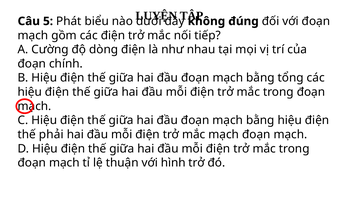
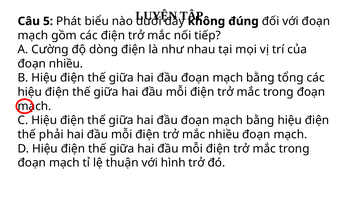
đoạn chính: chính -> nhiều (66, 64)
mắc mạch: mạch -> nhiều (224, 135)
